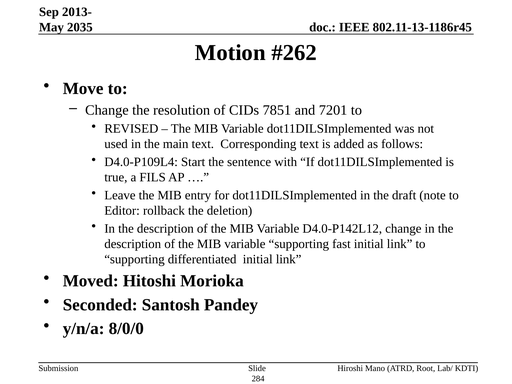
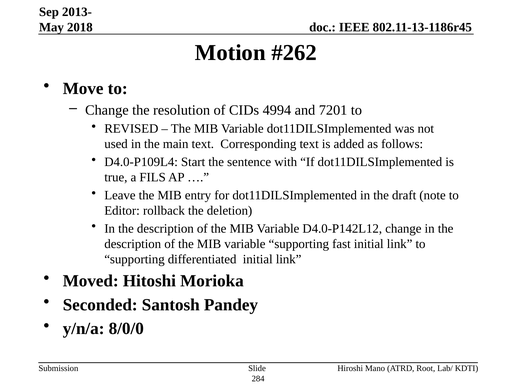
2035: 2035 -> 2018 (80, 27)
7851: 7851 -> 4994 (277, 110)
